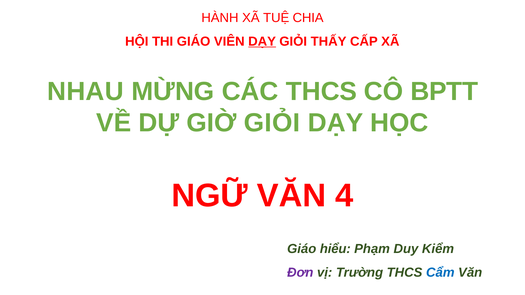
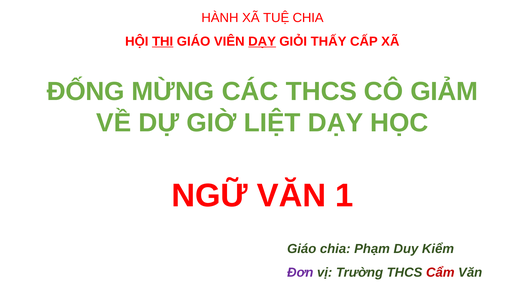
THI underline: none -> present (163, 41)
NHAU: NHAU -> ĐỐNG (86, 92)
BPTT: BPTT -> GIẢM (444, 92)
GIỜ GIỎI: GIỎI -> LIỆT (272, 123)
4: 4 -> 1 (344, 196)
Giáo hiểu: hiểu -> chia (335, 249)
Cẩm colour: blue -> red (440, 273)
